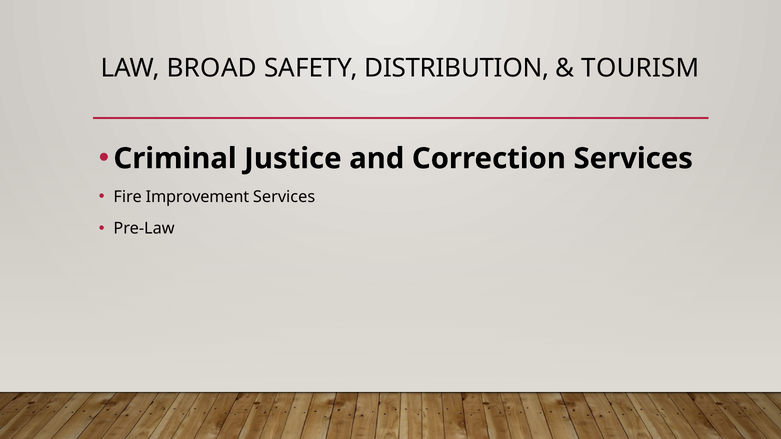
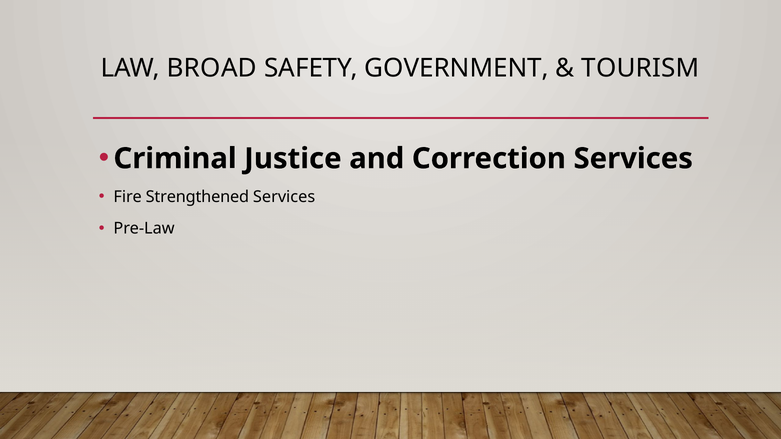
DISTRIBUTION: DISTRIBUTION -> GOVERNMENT (457, 68)
Improvement: Improvement -> Strengthened (197, 197)
